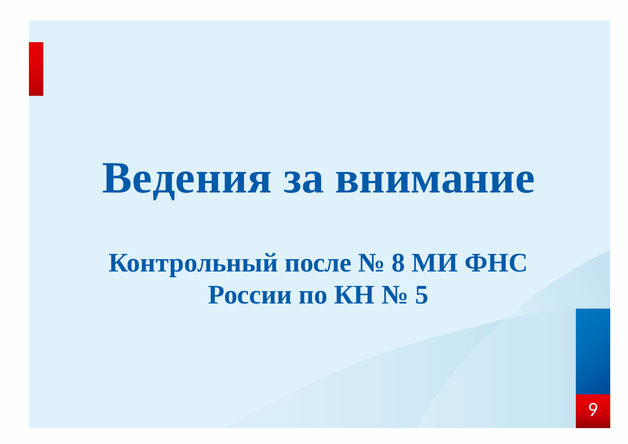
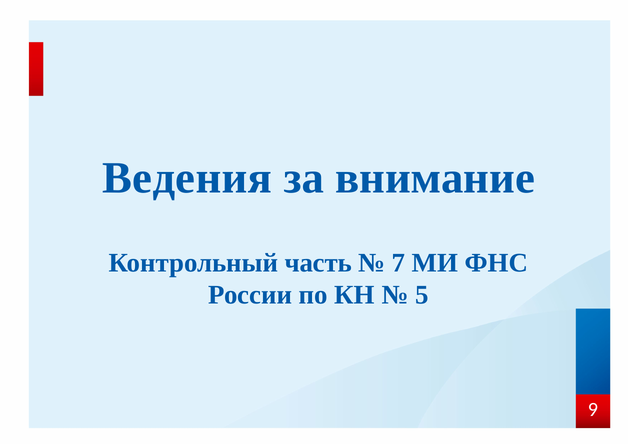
после: после -> часть (318, 263)
8: 8 -> 7 (398, 263)
